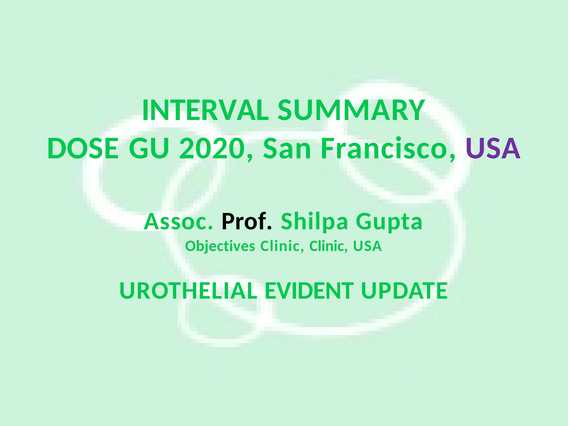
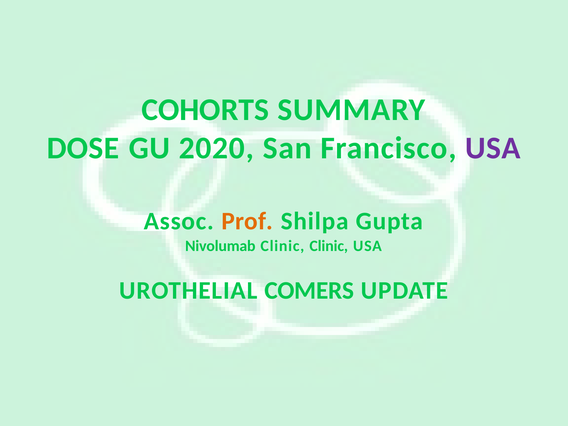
INTERVAL: INTERVAL -> COHORTS (205, 110)
Prof colour: black -> orange (247, 221)
Objectives: Objectives -> Nivolumab (220, 246)
EVIDENT: EVIDENT -> COMERS (309, 291)
